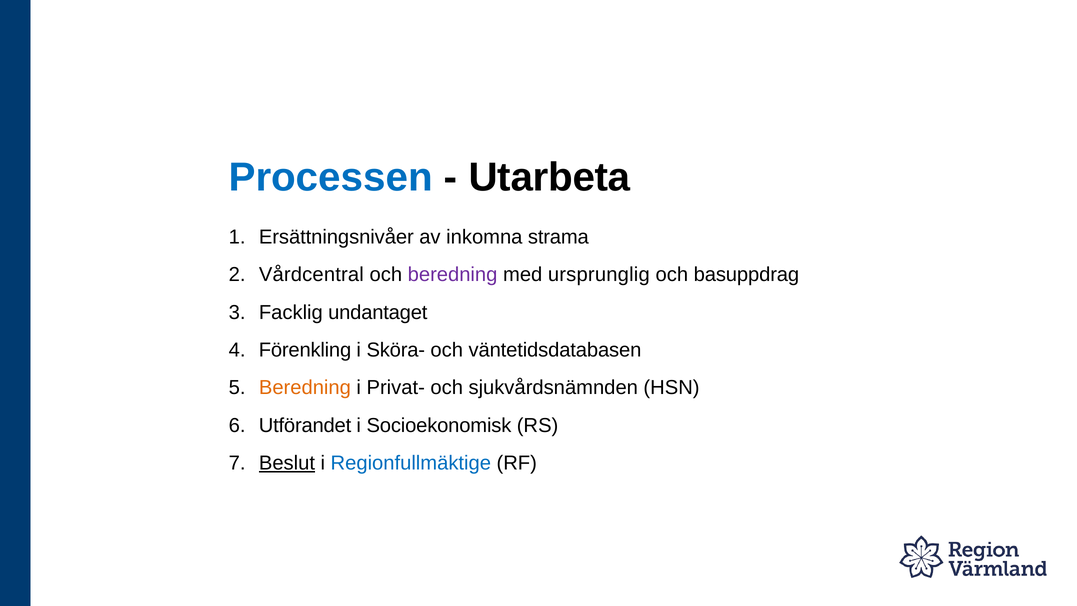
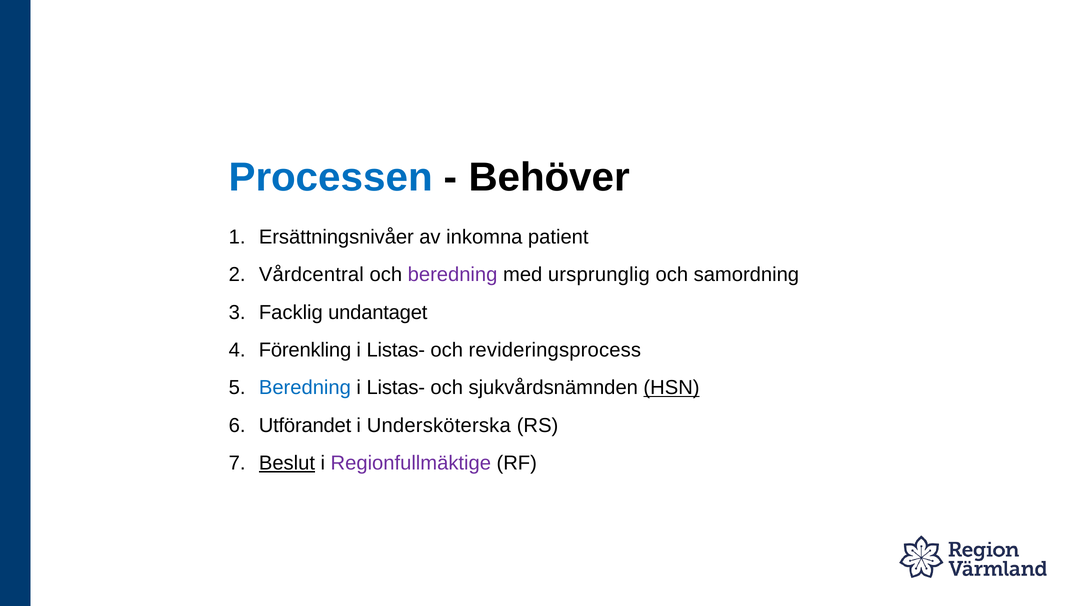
Utarbeta: Utarbeta -> Behöver (549, 177)
strama: strama -> patient (558, 237)
basuppdrag: basuppdrag -> samordning (746, 275)
Sköra-: Sköra- -> Listas- (396, 350)
väntetidsdatabasen: väntetidsdatabasen -> revideringsprocess (555, 350)
Beredning colour: orange -> blue (305, 388)
Privat-: Privat- -> Listas- (396, 388)
HSN underline: none -> present (672, 388)
Socioekonomisk: Socioekonomisk -> Undersköterska (439, 425)
Regionfullmäktige colour: blue -> purple (411, 463)
